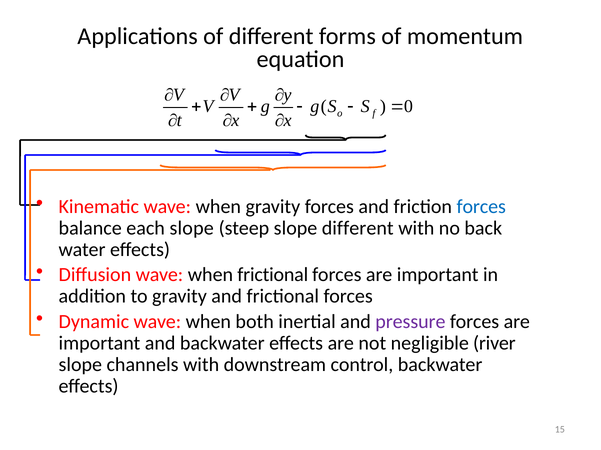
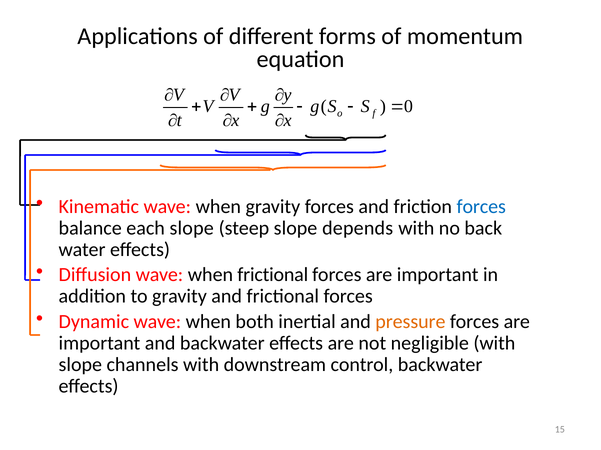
slope different: different -> depends (358, 228)
pressure colour: purple -> orange (410, 322)
negligible river: river -> with (494, 344)
